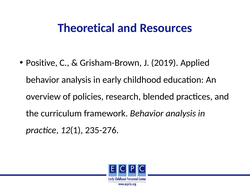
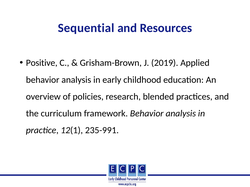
Theoretical: Theoretical -> Sequential (86, 28)
235-276: 235-276 -> 235-991 (102, 131)
